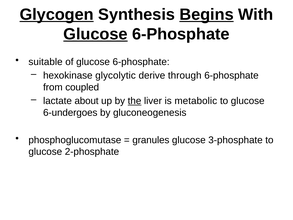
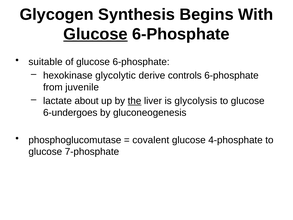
Glycogen underline: present -> none (57, 15)
Begins underline: present -> none (207, 15)
through: through -> controls (185, 75)
coupled: coupled -> juvenile (82, 87)
metabolic: metabolic -> glycolysis (196, 101)
granules: granules -> covalent (151, 140)
3-phosphate: 3-phosphate -> 4-phosphate (235, 140)
2-phosphate: 2-phosphate -> 7-phosphate (92, 152)
